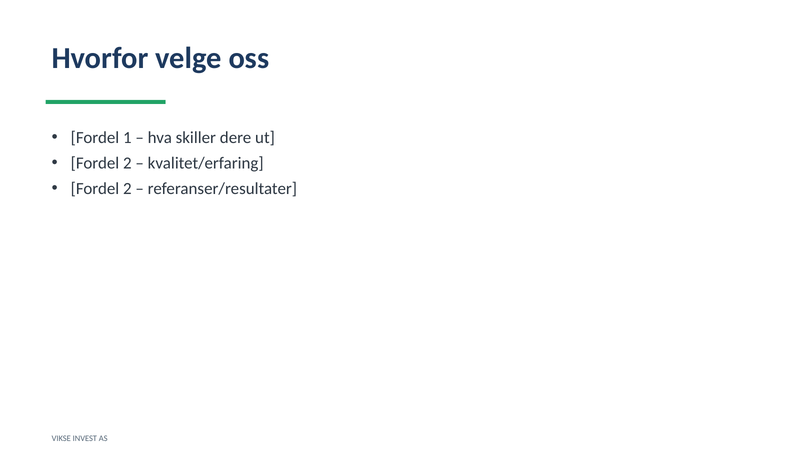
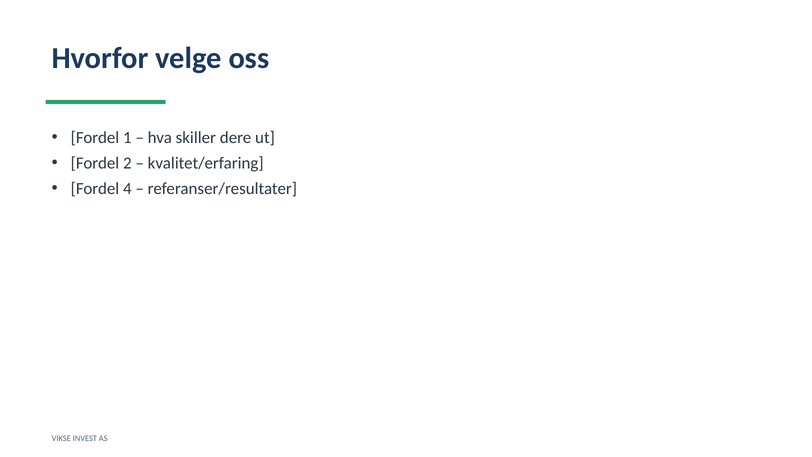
2: 2 -> 4 (127, 188)
